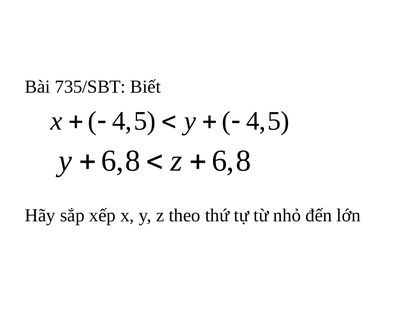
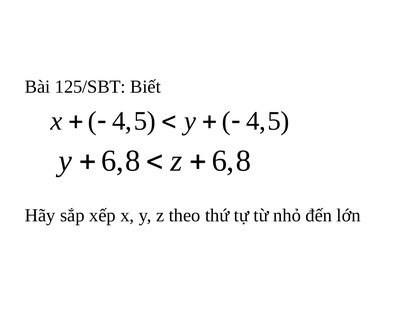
735/SBT: 735/SBT -> 125/SBT (90, 87)
